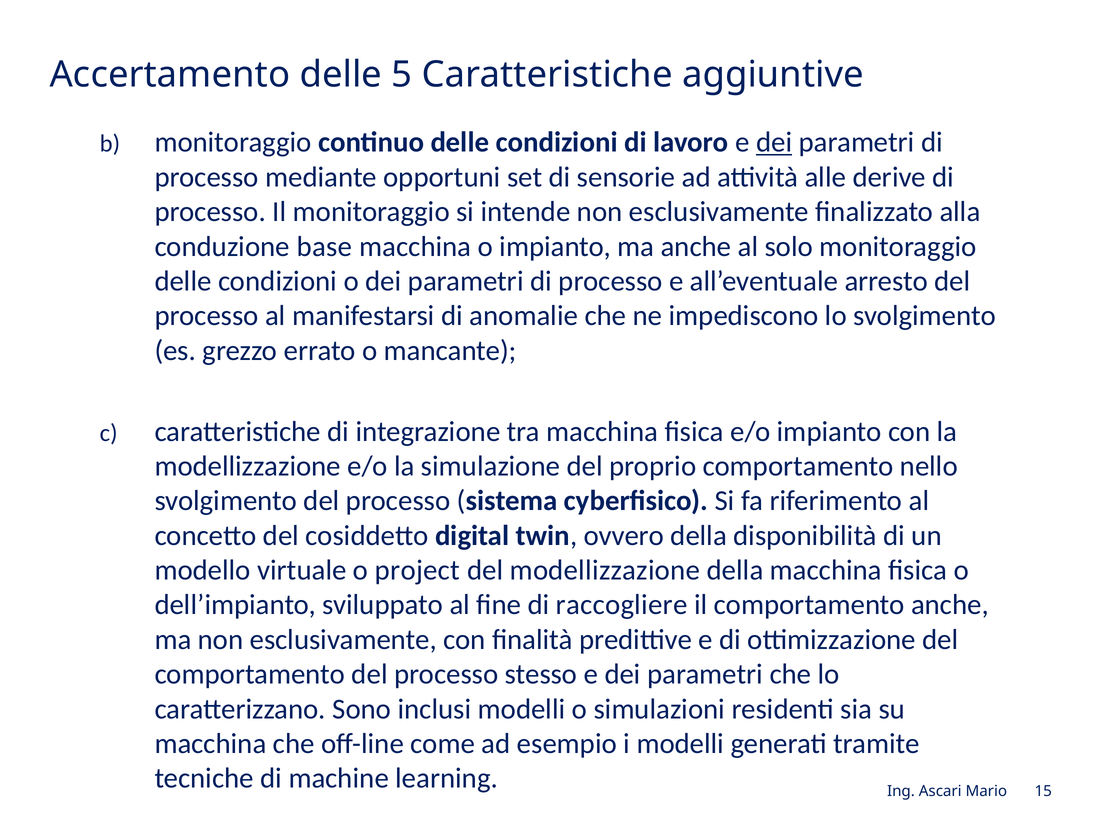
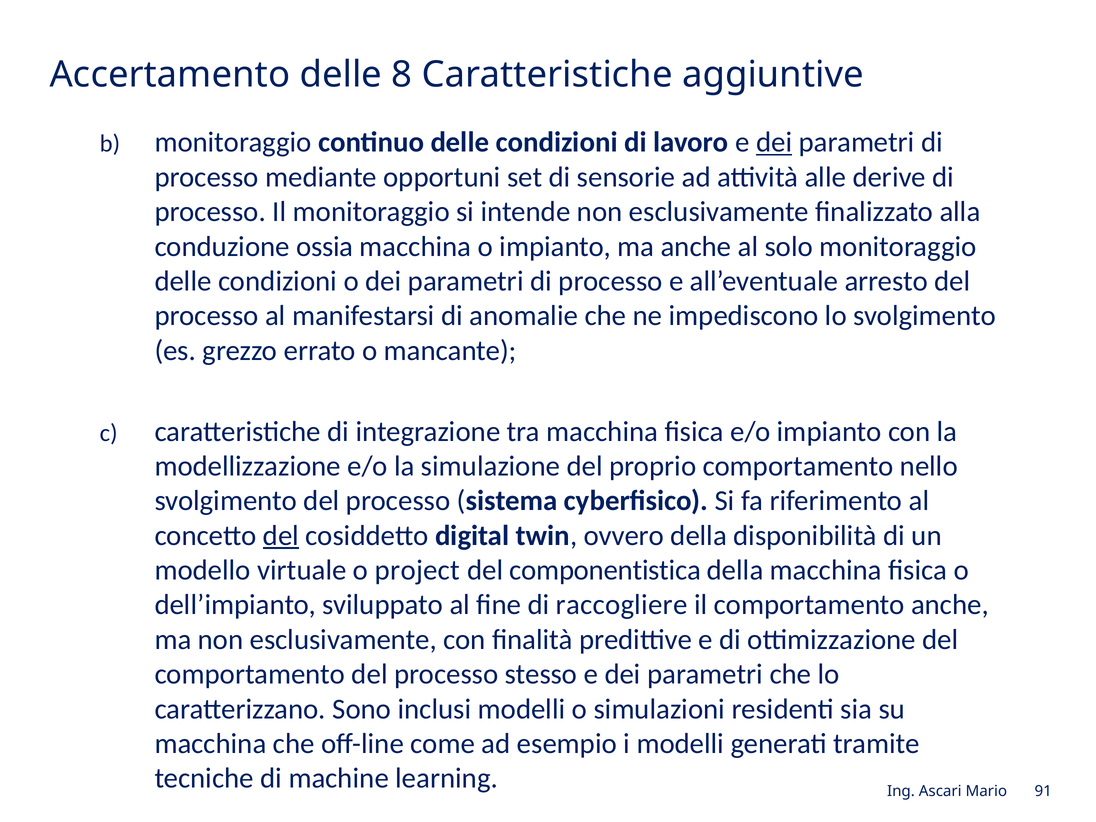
5: 5 -> 8 (402, 75)
base: base -> ossia (325, 246)
del underline: none -> present (281, 536)
del modellizzazione: modellizzazione -> componentistica (605, 570)
15: 15 -> 91 (1043, 791)
